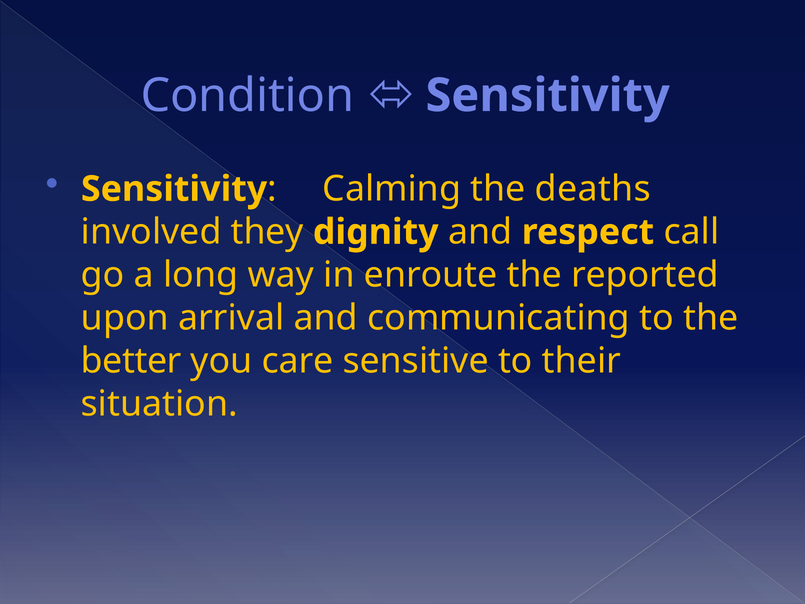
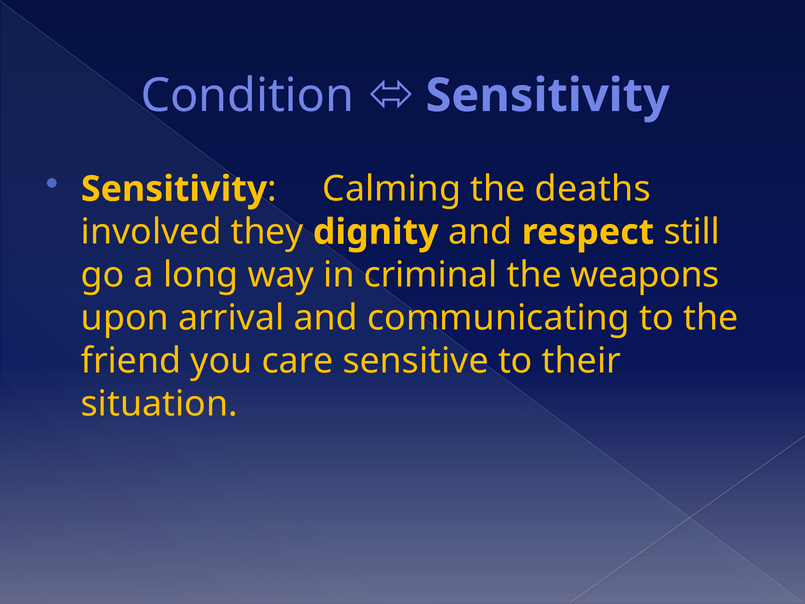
call: call -> still (692, 232)
enroute: enroute -> criminal (431, 275)
reported: reported -> weapons (645, 275)
better: better -> friend (131, 361)
